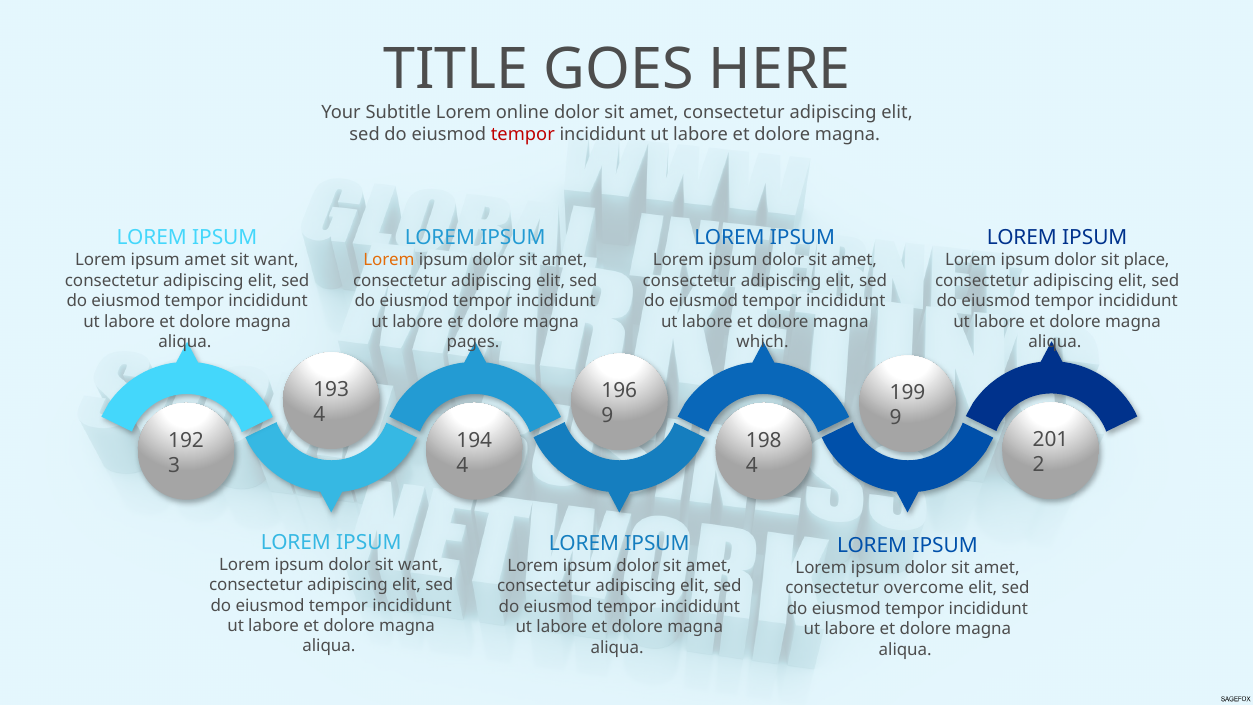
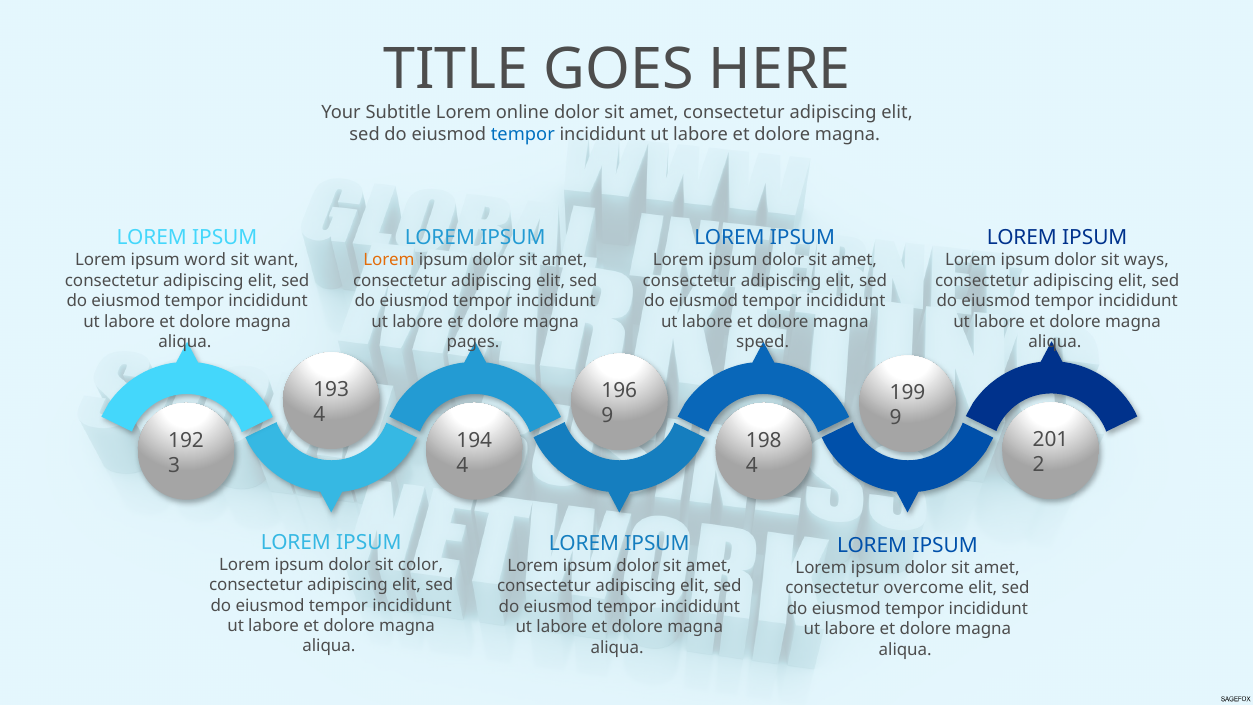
tempor colour: red -> blue (523, 134)
ipsum amet: amet -> word (205, 260)
place: place -> ways (1146, 260)
which: which -> speed (763, 342)
dolor sit want: want -> color (420, 565)
